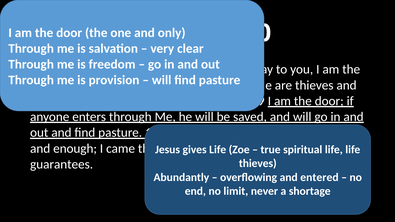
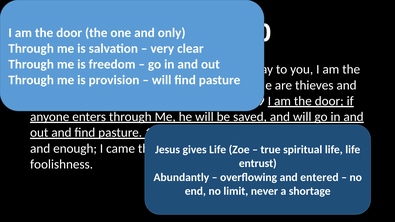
thieves: thieves -> entrust (258, 164)
guarantees: guarantees -> foolishness (62, 164)
